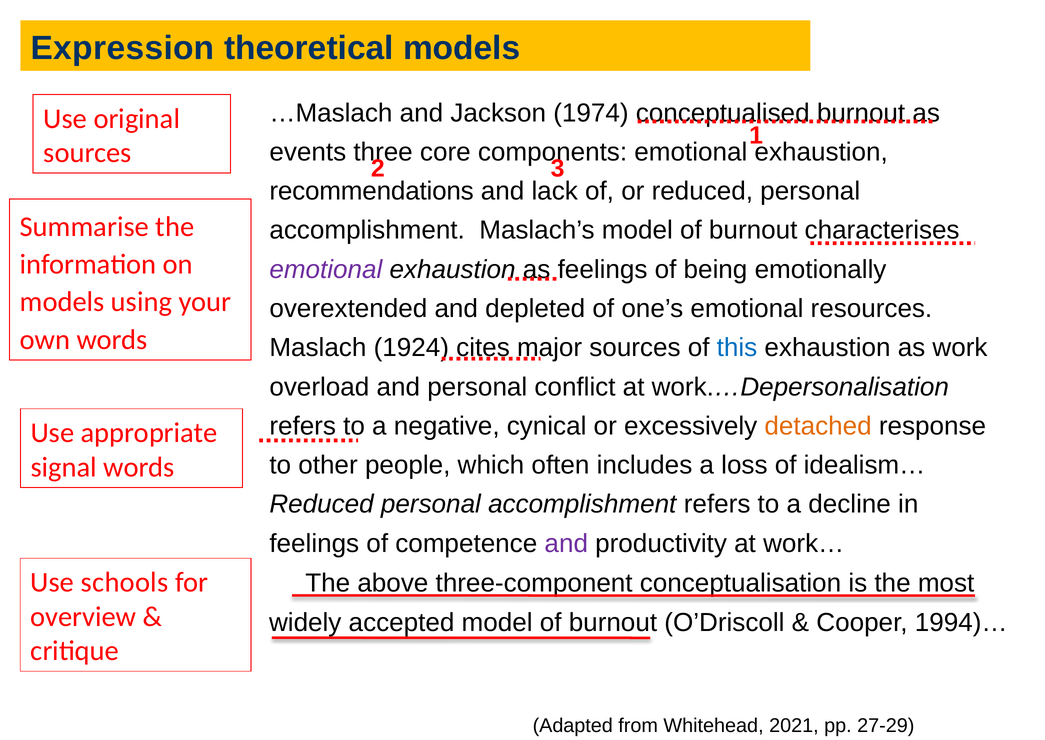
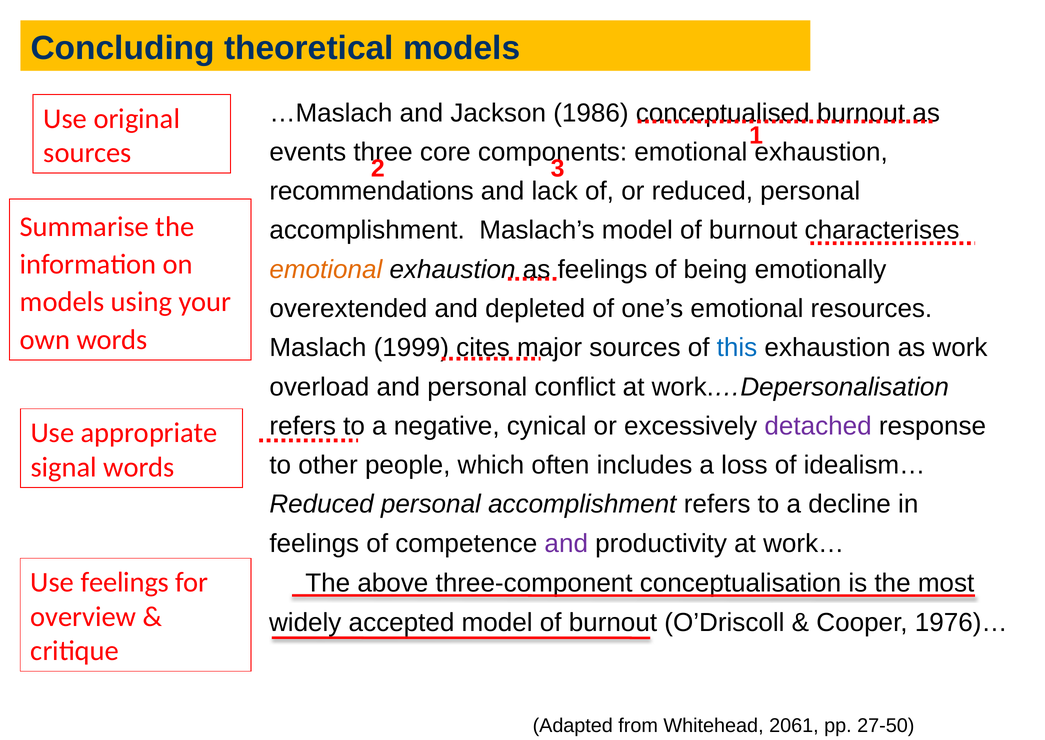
Expression: Expression -> Concluding (123, 48)
1974: 1974 -> 1986 (591, 113)
emotional colour: purple -> orange (326, 269)
1924: 1924 -> 1999 (411, 347)
detached colour: orange -> purple (818, 426)
Use schools: schools -> feelings (125, 582)
1994)…: 1994)… -> 1976)… (961, 622)
2021: 2021 -> 2061 (794, 725)
27-29: 27-29 -> 27-50 (886, 725)
